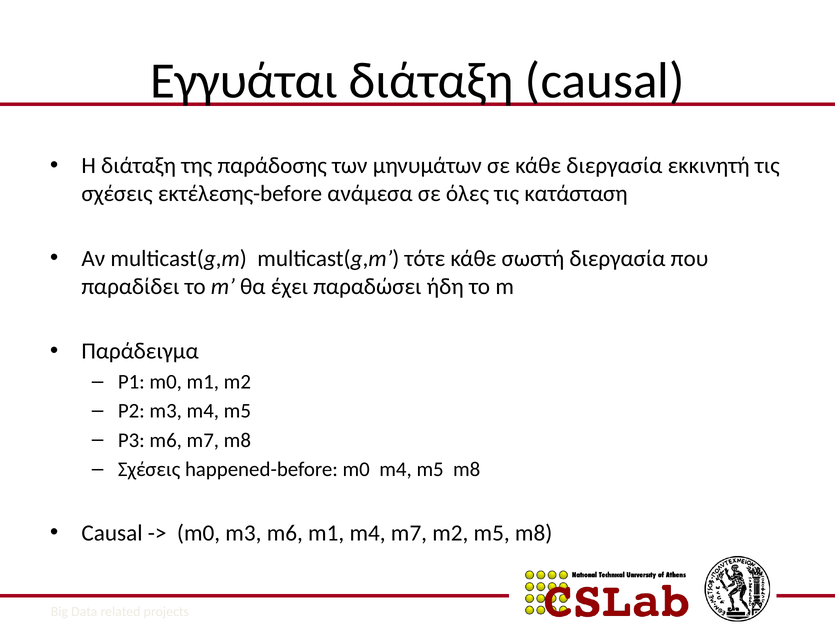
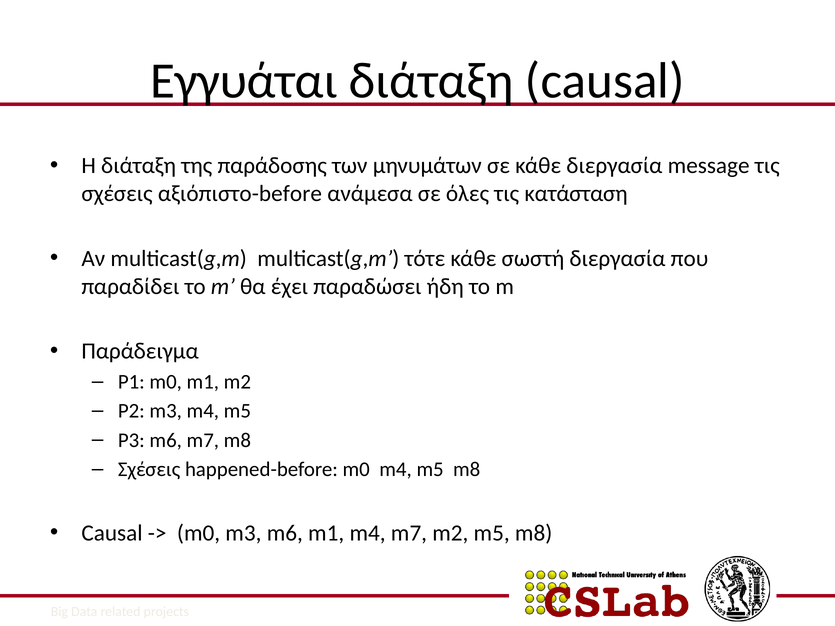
εκκινητή: εκκινητή -> message (709, 166)
εκτέλεσης-before: εκτέλεσης-before -> αξιόπιστο-before (240, 194)
